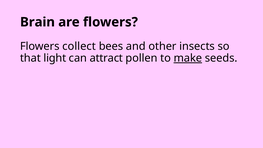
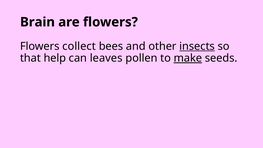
insects underline: none -> present (197, 46)
light: light -> help (55, 58)
attract: attract -> leaves (106, 58)
